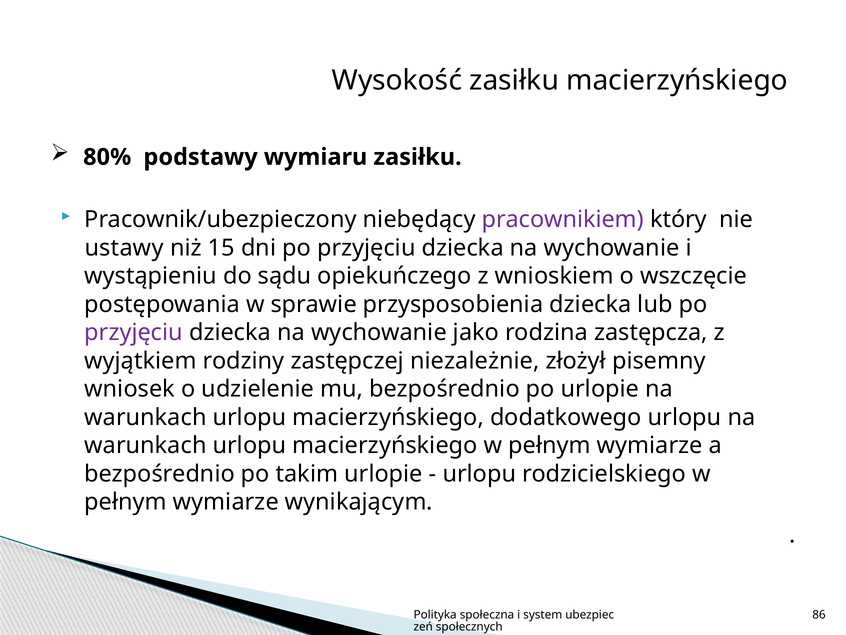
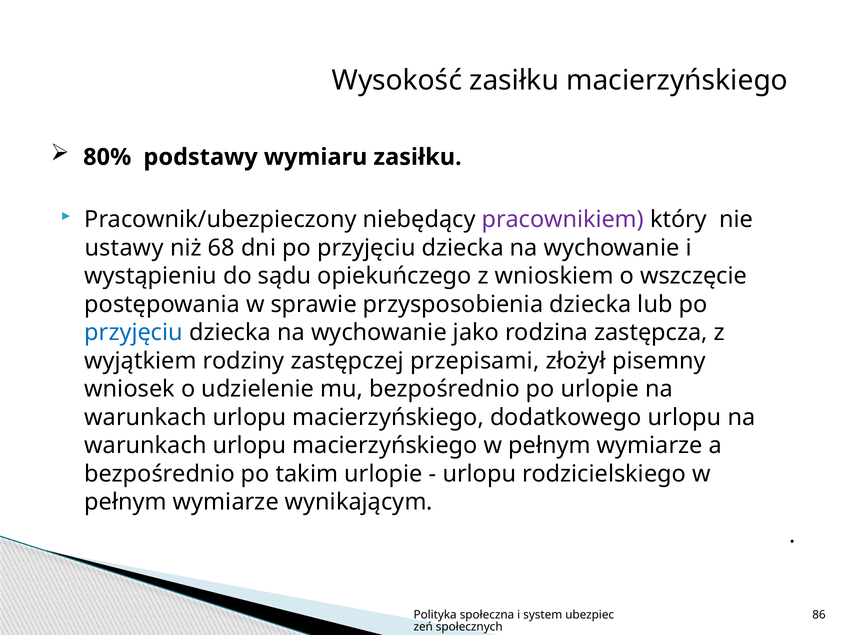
15: 15 -> 68 (221, 248)
przyjęciu colour: purple -> blue (134, 332)
niezależnie: niezależnie -> przepisami (475, 361)
